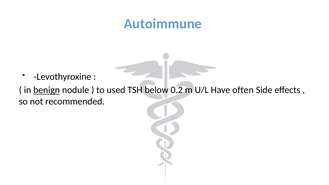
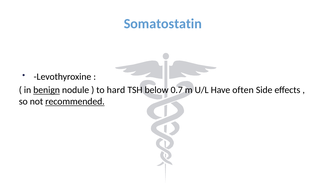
Autoimmune: Autoimmune -> Somatostatin (163, 24)
used: used -> hard (116, 90)
0.2: 0.2 -> 0.7 (177, 90)
recommended underline: none -> present (75, 102)
